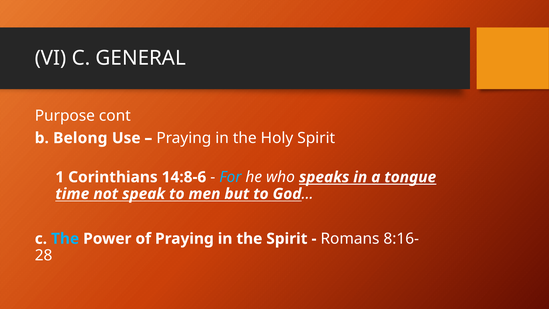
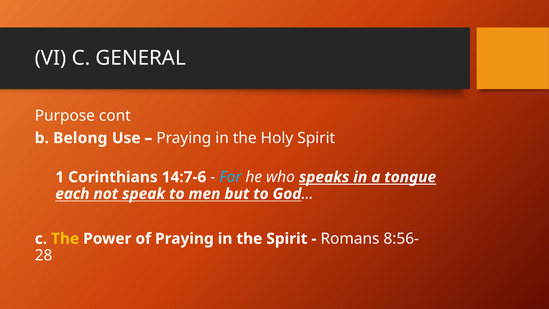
14:8-6: 14:8-6 -> 14:7-6 (184, 177)
time: time -> each (72, 194)
The colour: light blue -> yellow (65, 239)
8:16-: 8:16- -> 8:56- (401, 239)
